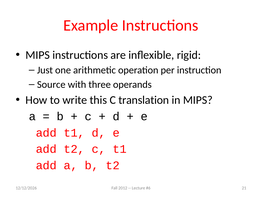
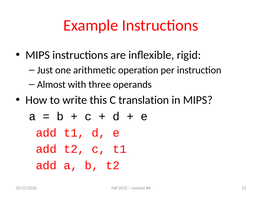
Source: Source -> Almost (51, 84)
